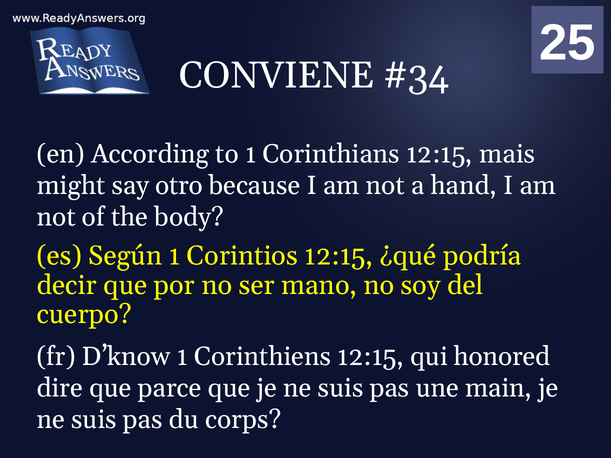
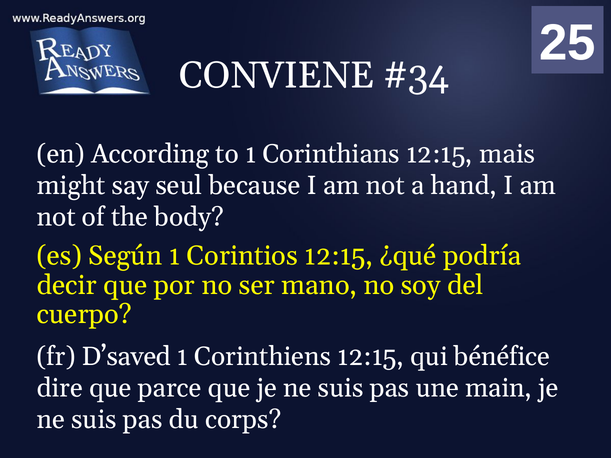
otro: otro -> seul (179, 186)
D’know: D’know -> D’saved (126, 357)
honored: honored -> bénéfice (502, 357)
